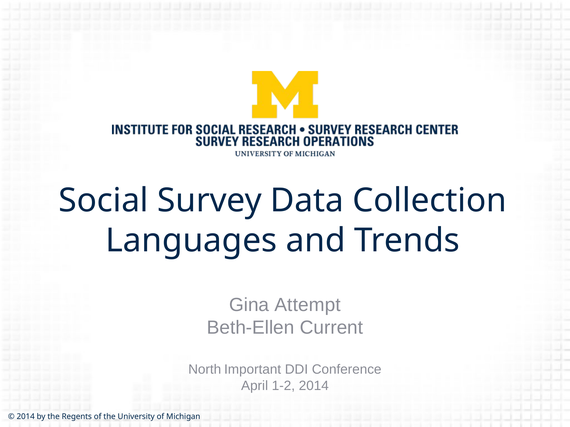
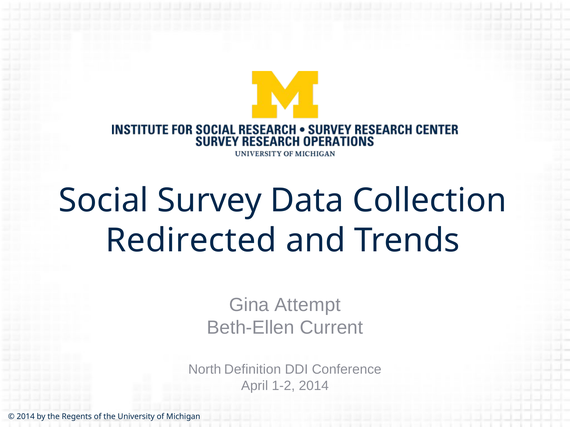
Languages: Languages -> Redirected (191, 241)
Important: Important -> Definition (253, 370)
